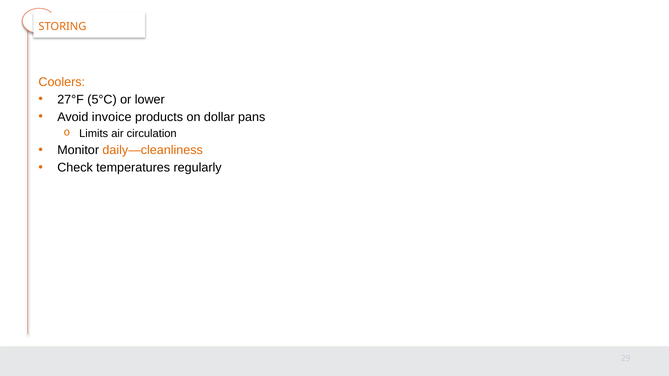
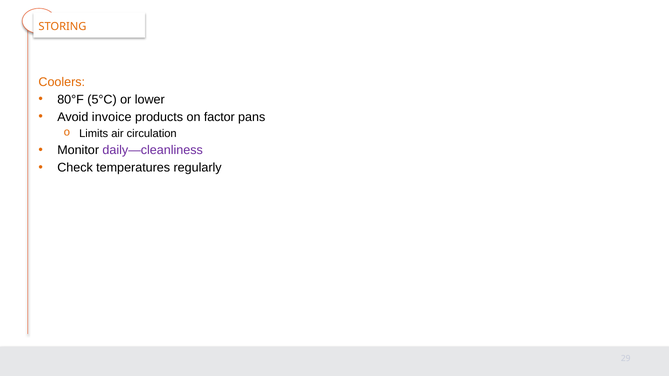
27°F: 27°F -> 80°F (71, 100)
dollar: dollar -> factor (219, 117)
daily—cleanliness colour: orange -> purple (153, 150)
